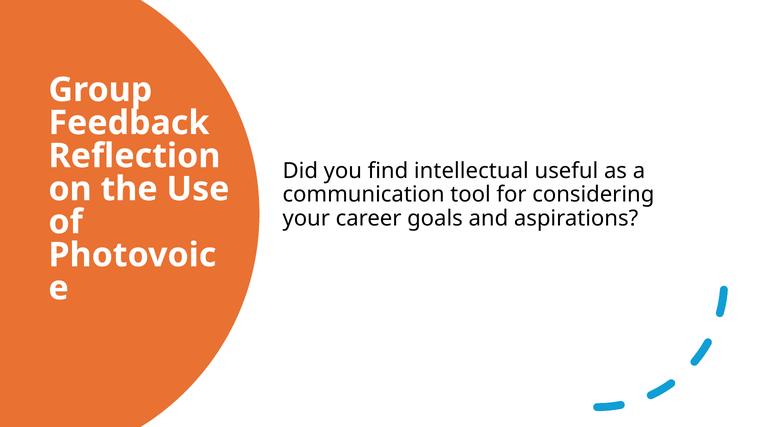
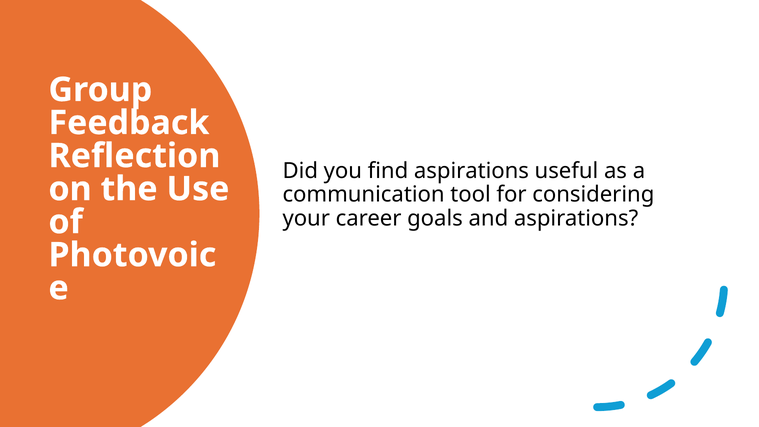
find intellectual: intellectual -> aspirations (471, 171)
